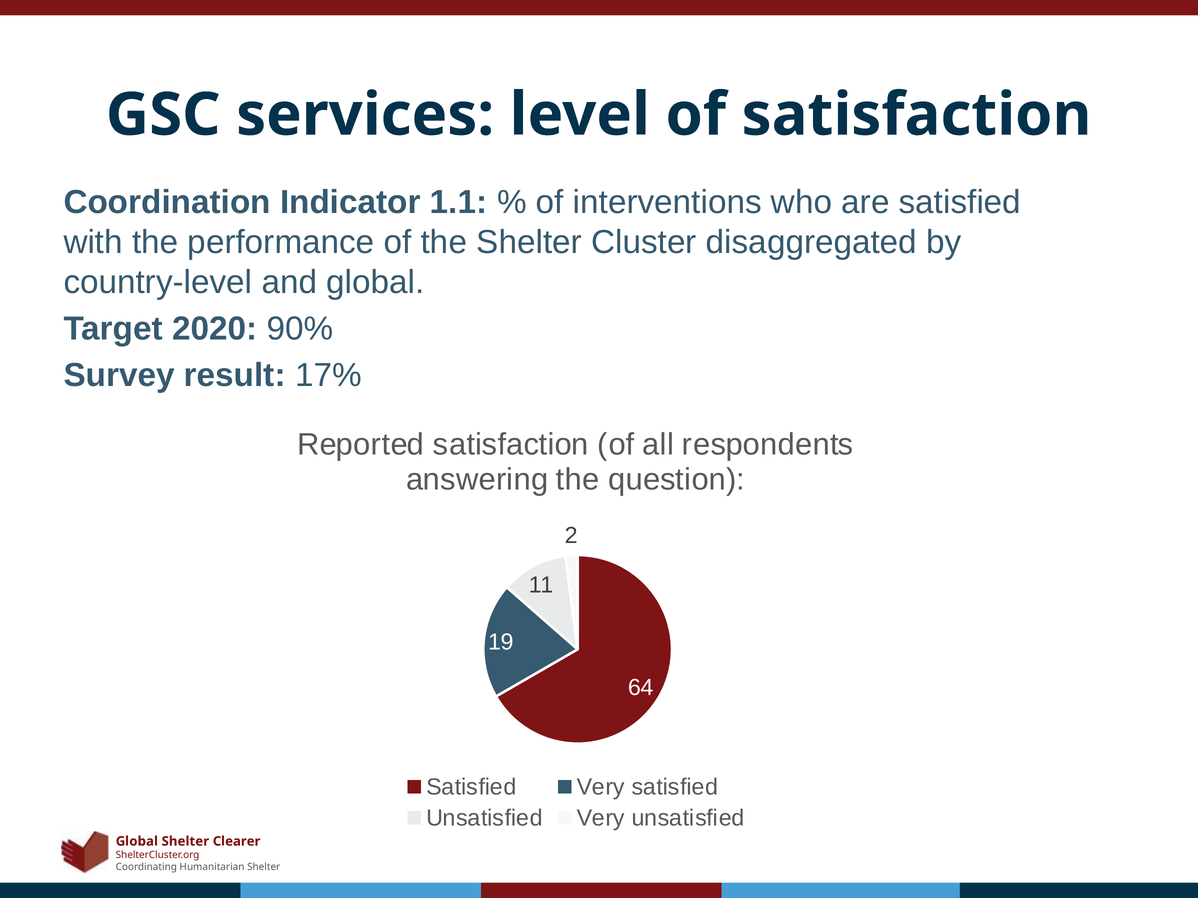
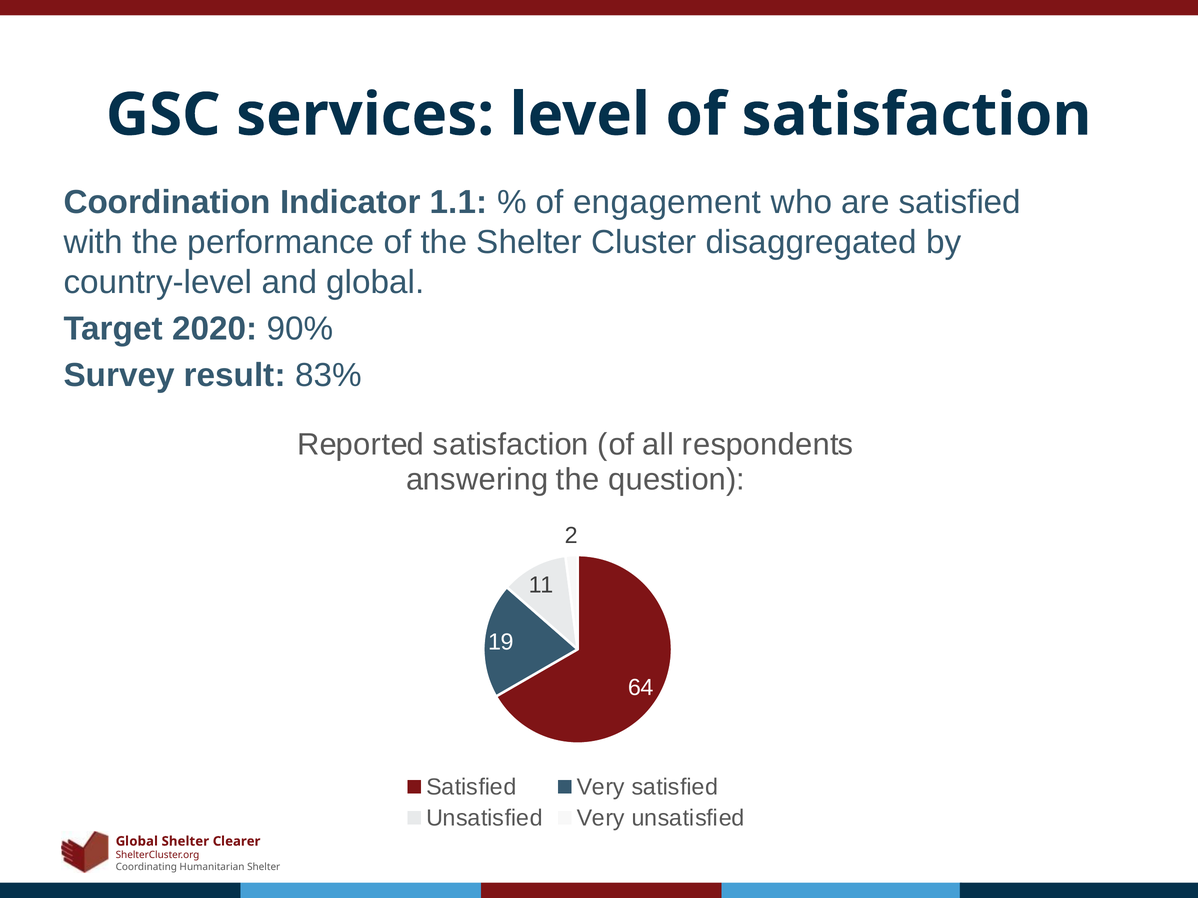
interventions: interventions -> engagement (667, 203)
17%: 17% -> 83% (329, 376)
